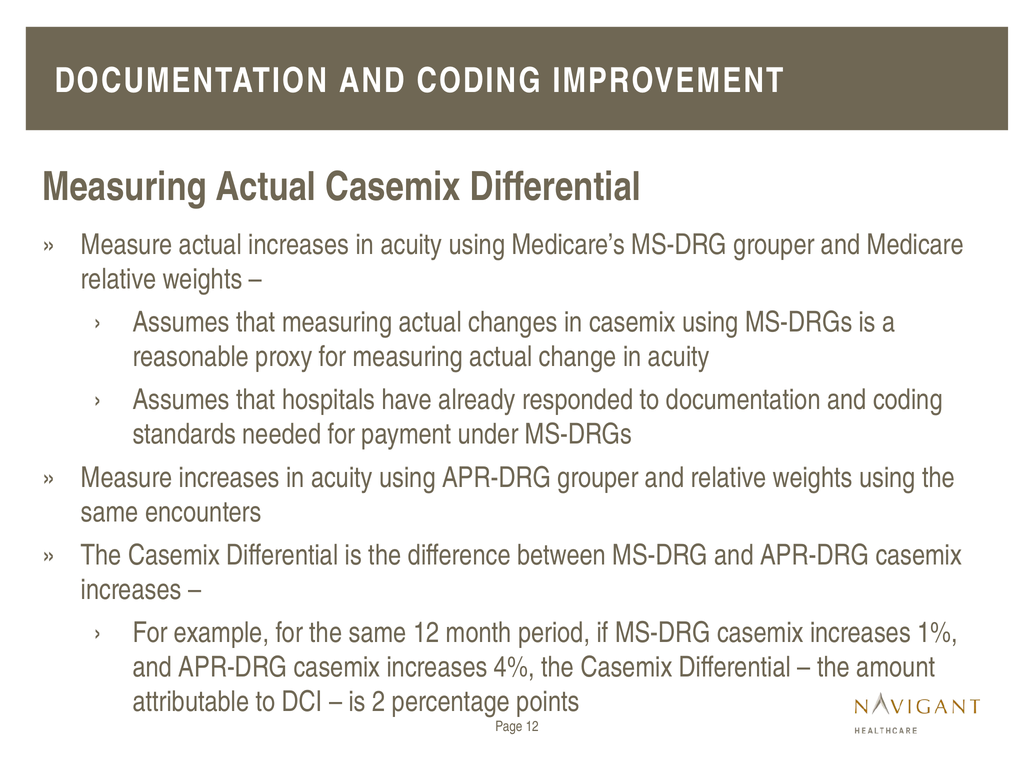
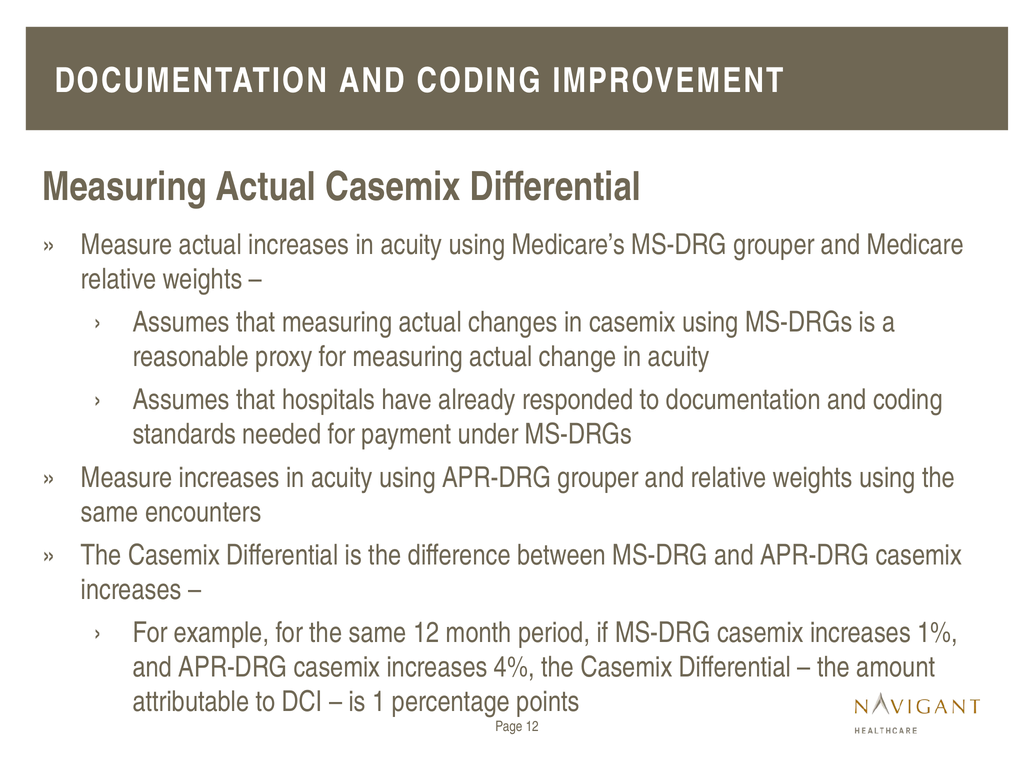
2: 2 -> 1 (379, 701)
